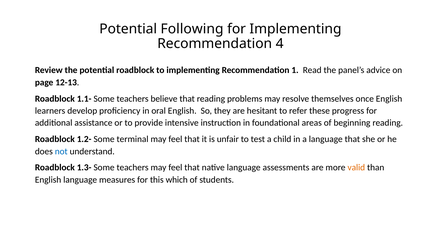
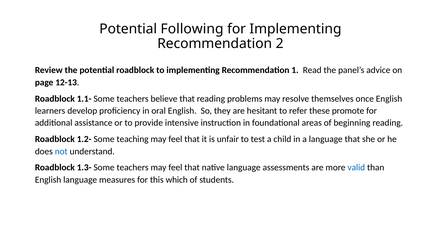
4: 4 -> 2 (280, 44)
progress: progress -> promote (348, 111)
terminal: terminal -> teaching (133, 139)
valid colour: orange -> blue (356, 168)
